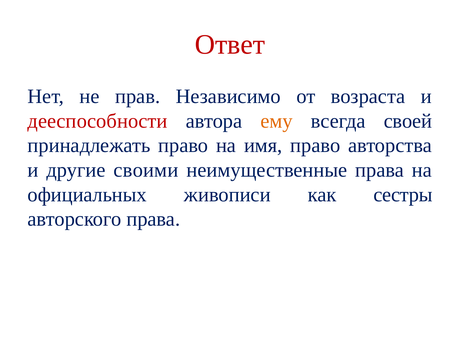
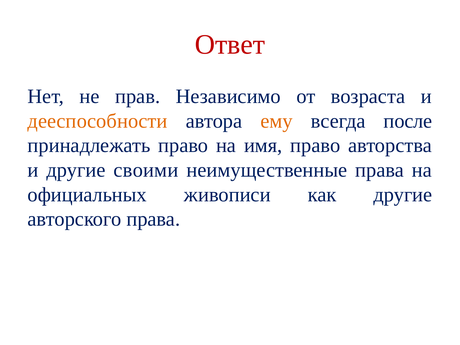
дееспособности colour: red -> orange (98, 121)
своей: своей -> после (408, 121)
как сестры: сестры -> другие (403, 195)
